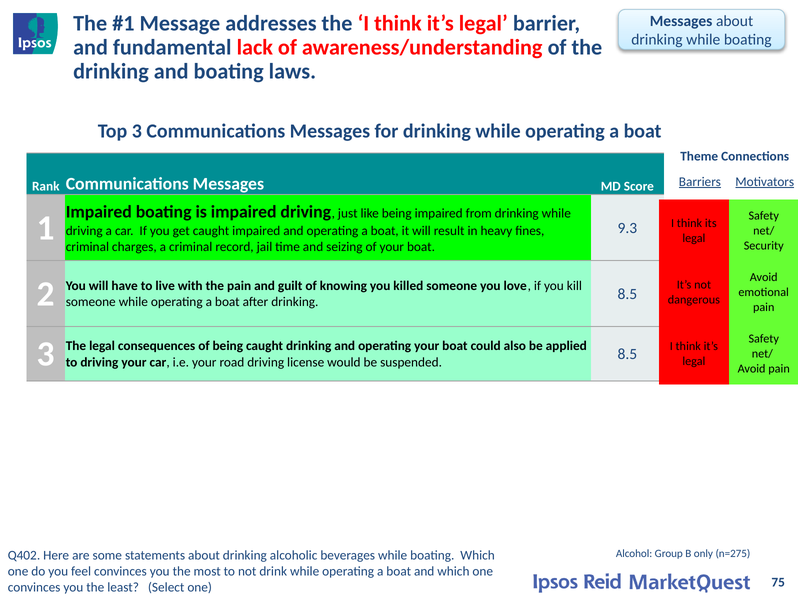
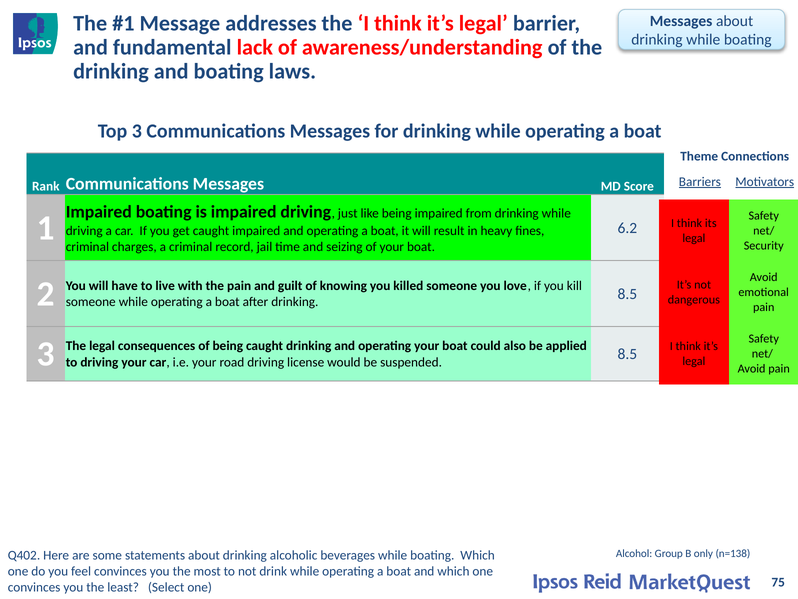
9.3: 9.3 -> 6.2 (627, 228)
n=275: n=275 -> n=138 (733, 553)
